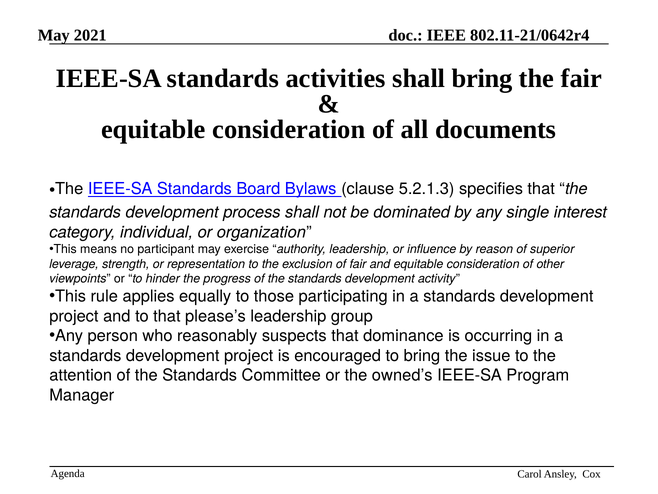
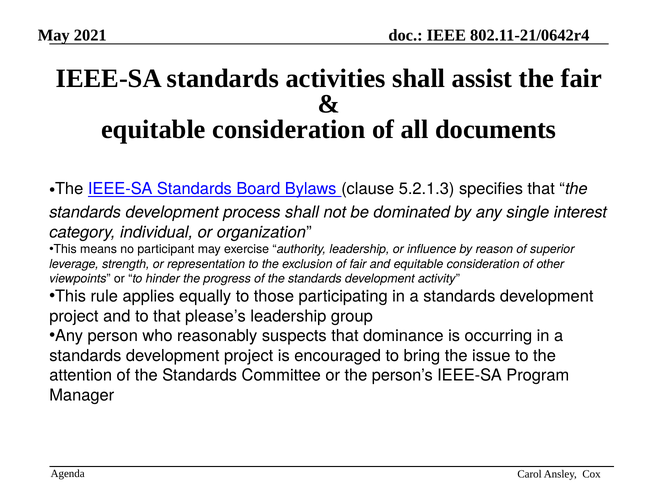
shall bring: bring -> assist (482, 78)
owned’s: owned’s -> person’s (402, 375)
